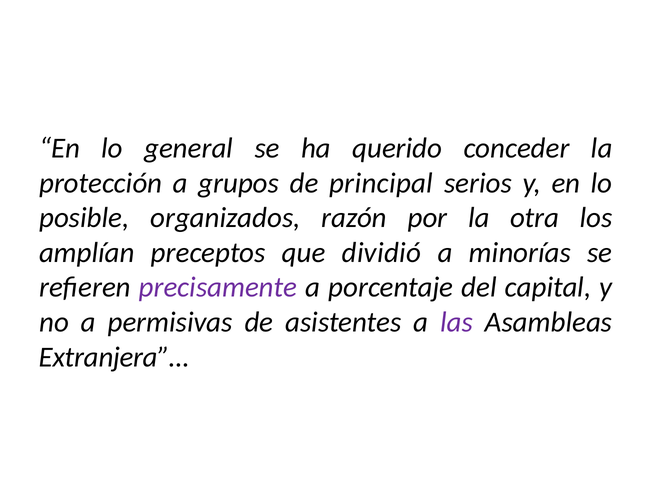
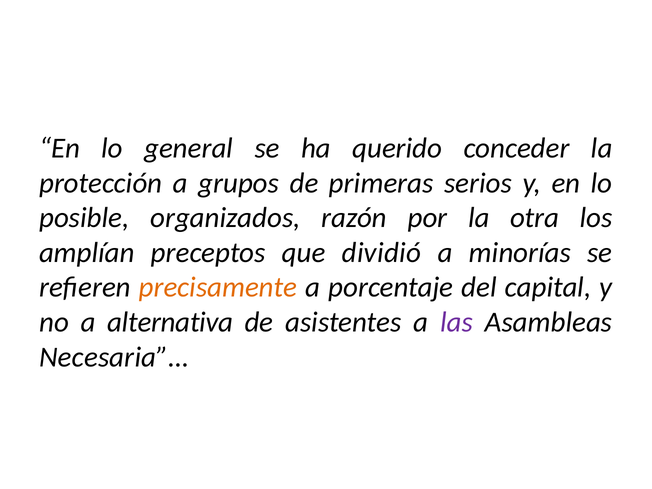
principal: principal -> primeras (381, 183)
precisamente colour: purple -> orange (218, 287)
permisivas: permisivas -> alternativa (170, 322)
Extranjera”…: Extranjera”… -> Necesaria”… (114, 357)
